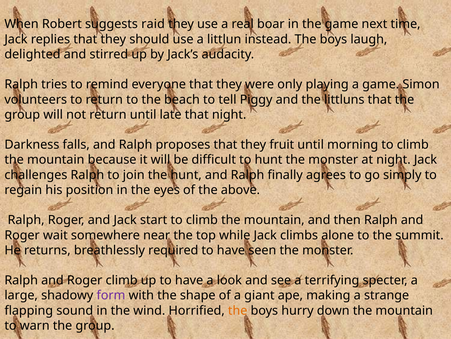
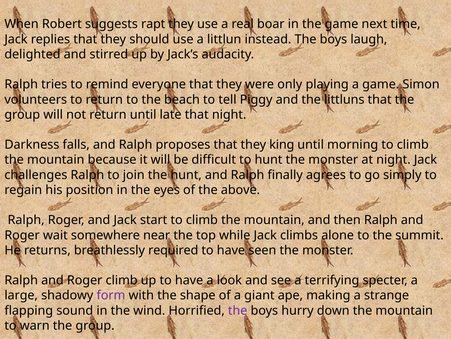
raid: raid -> rapt (153, 24)
fruit: fruit -> king (282, 144)
the colour: orange -> purple (238, 310)
